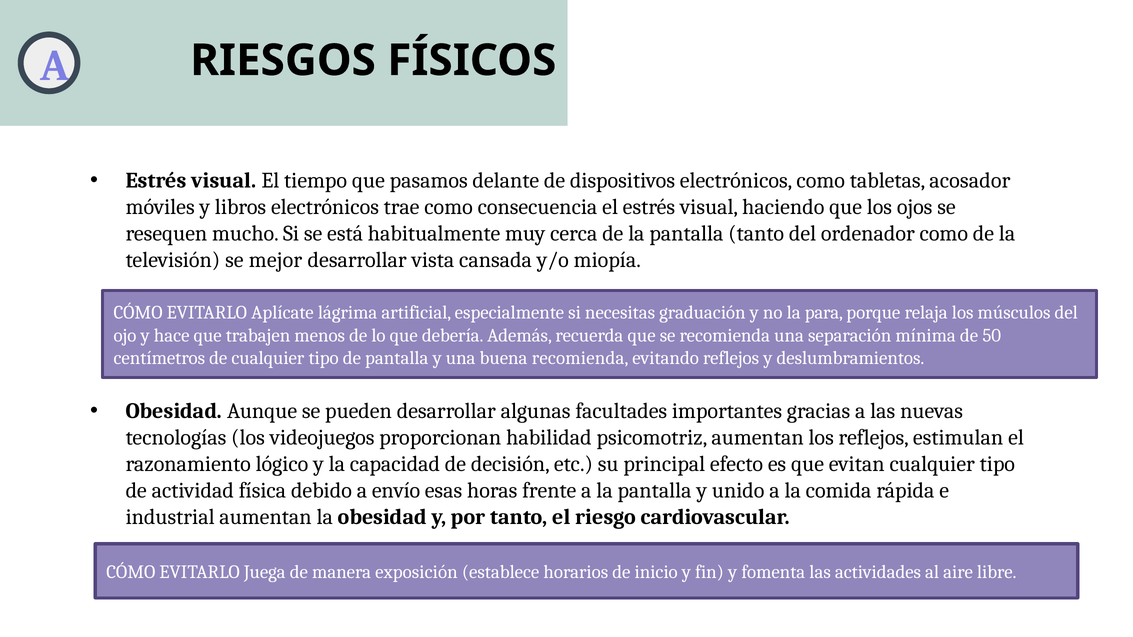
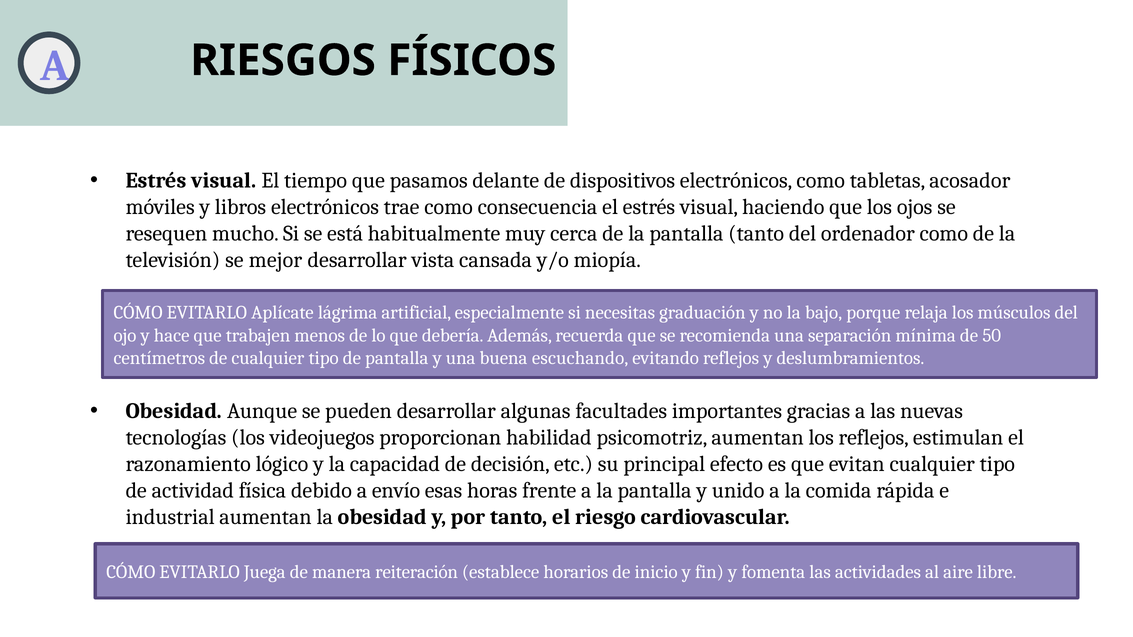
para: para -> bajo (824, 313)
buena recomienda: recomienda -> escuchando (580, 358)
exposición: exposición -> reiteración (417, 572)
